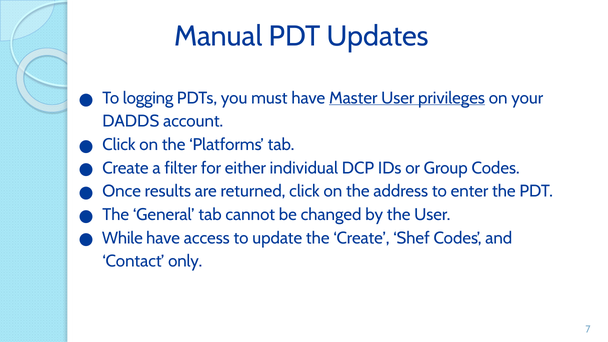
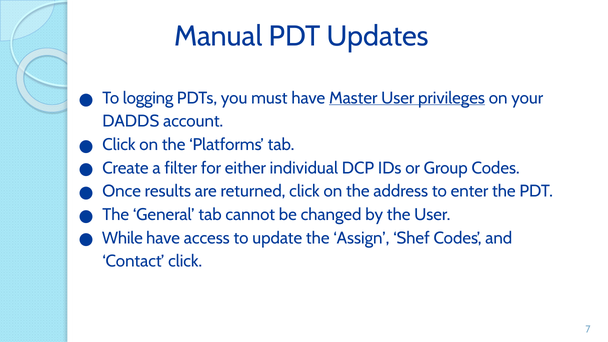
the Create: Create -> Assign (361, 238)
Contact only: only -> click (185, 261)
